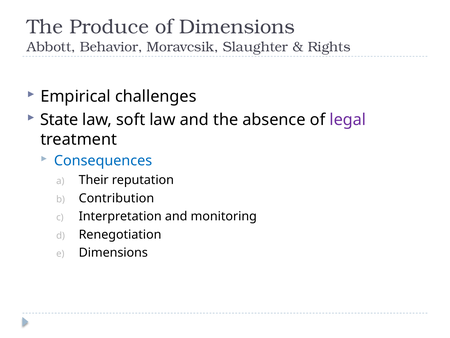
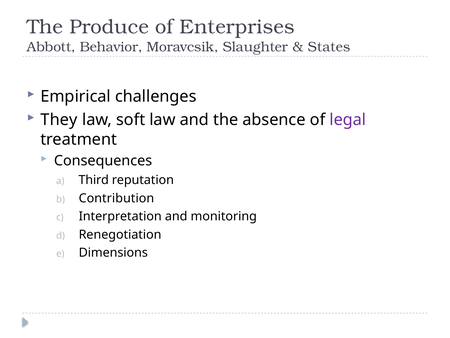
of Dimensions: Dimensions -> Enterprises (237, 27)
Rights: Rights -> States (329, 47)
State: State -> They (59, 120)
Consequences colour: blue -> black (103, 161)
Their: Their -> Third (94, 180)
